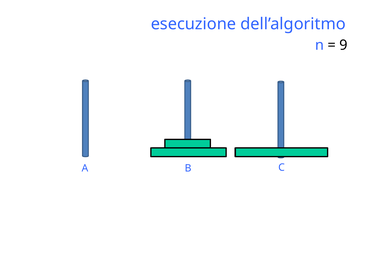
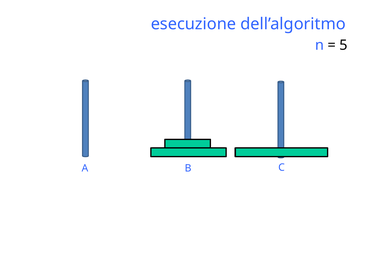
9: 9 -> 5 (344, 45)
